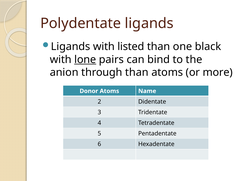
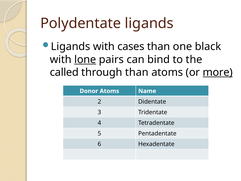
listed: listed -> cases (131, 47)
anion: anion -> called (64, 72)
more underline: none -> present (218, 72)
